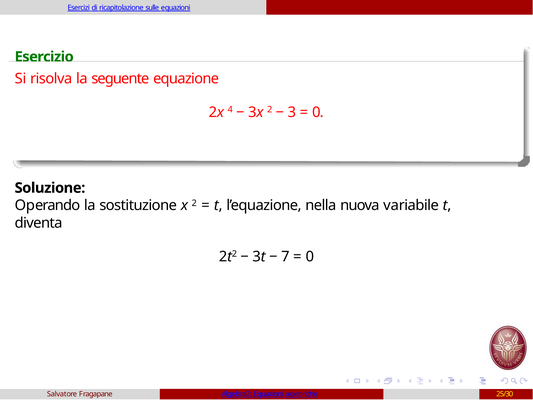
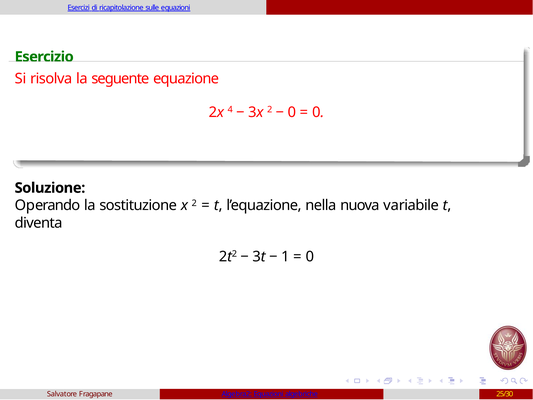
3: 3 -> 0 (292, 112)
7: 7 -> 1 (285, 257)
